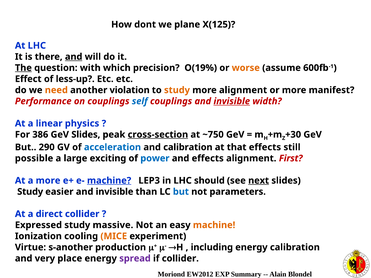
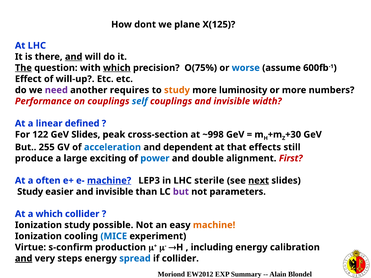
which underline: none -> present (117, 68)
O(19%: O(19% -> O(75% (201, 68)
worse colour: orange -> blue (246, 68)
less-up: less-up -> will-up (75, 79)
need colour: orange -> purple (56, 90)
violation: violation -> requires (130, 90)
more alignment: alignment -> luminosity (243, 90)
manifest: manifest -> numbers (332, 90)
invisible underline: present -> none (232, 101)
physics: physics -> defined (82, 124)
386: 386 -> 122 (40, 135)
cross-section underline: present -> none (158, 135)
~750: ~750 -> ~998 (213, 135)
290: 290 -> 255 (47, 147)
and calibration: calibration -> dependent (188, 147)
possible: possible -> produce (34, 158)
and effects: effects -> double (208, 158)
a more: more -> often (48, 181)
should: should -> sterile (209, 181)
but colour: blue -> purple (181, 192)
a direct: direct -> which (49, 214)
Expressed: Expressed -> Ionization (38, 225)
massive: massive -> possible (113, 225)
MICE colour: orange -> blue (114, 236)
s-another: s-another -> s-confirm (71, 247)
and underline: none -> present (24, 259)
place: place -> steps (70, 259)
spread colour: purple -> blue (135, 259)
